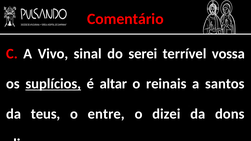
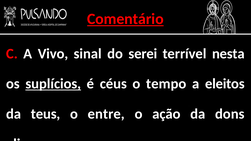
Comentário underline: none -> present (125, 19)
vossa: vossa -> nesta (228, 54)
altar: altar -> céus (113, 84)
reinais: reinais -> tempo (166, 84)
santos: santos -> eleitos (225, 84)
dizei: dizei -> ação (166, 114)
